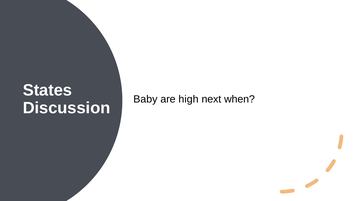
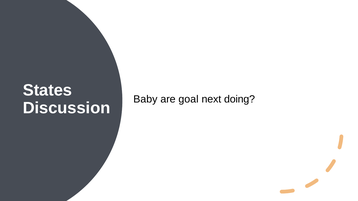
high: high -> goal (188, 99)
when: when -> doing (240, 99)
